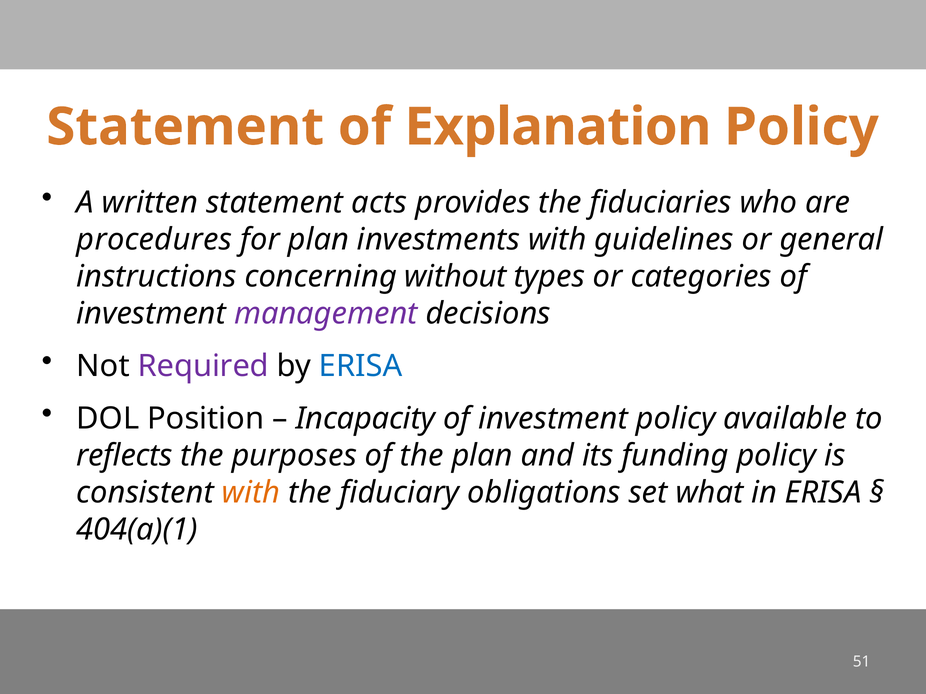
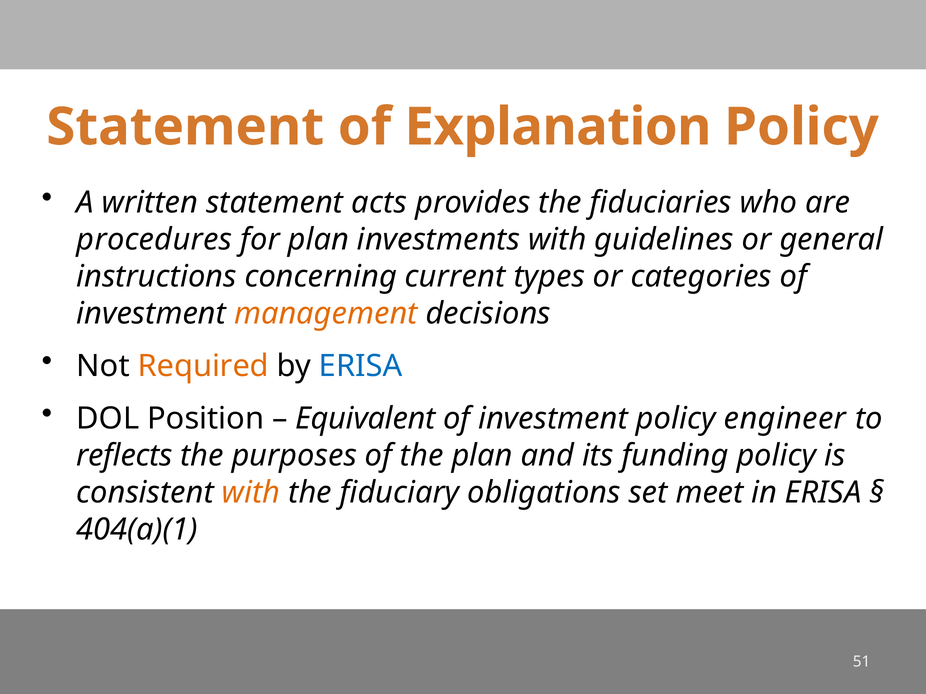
without: without -> current (455, 277)
management colour: purple -> orange (326, 314)
Required colour: purple -> orange (203, 366)
Incapacity: Incapacity -> Equivalent (365, 419)
available: available -> engineer (785, 419)
what: what -> meet (709, 493)
